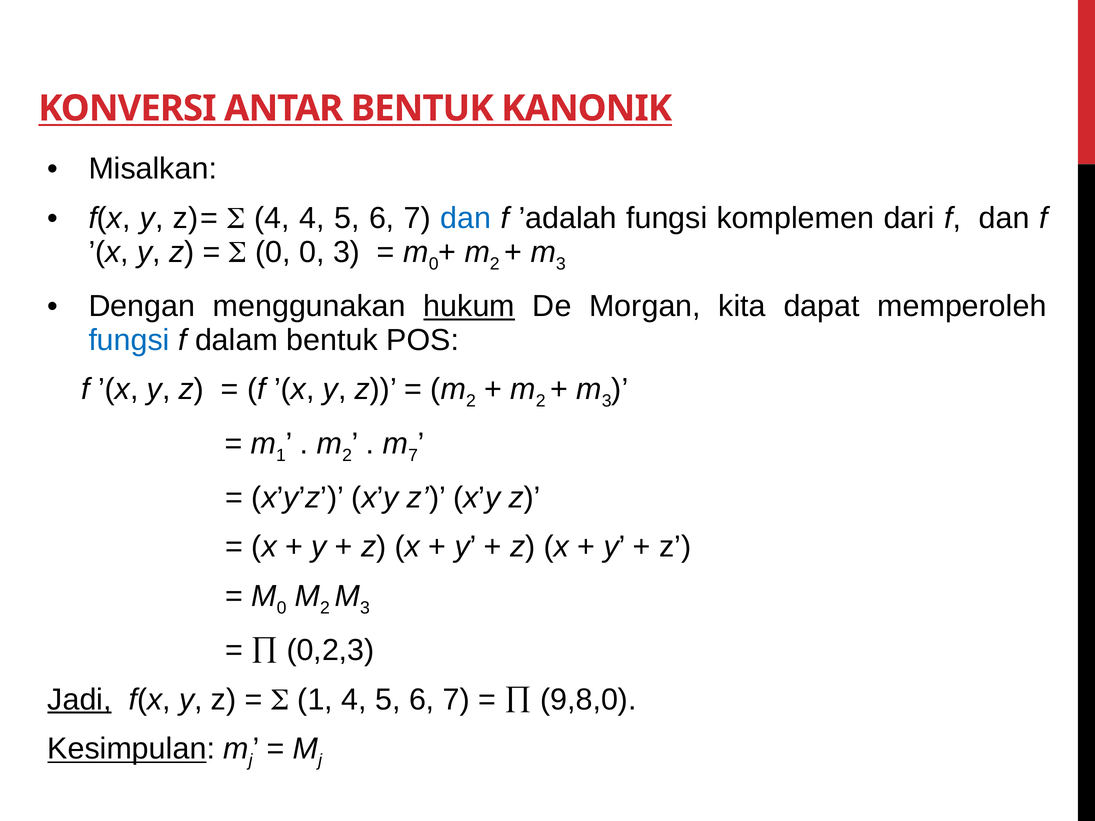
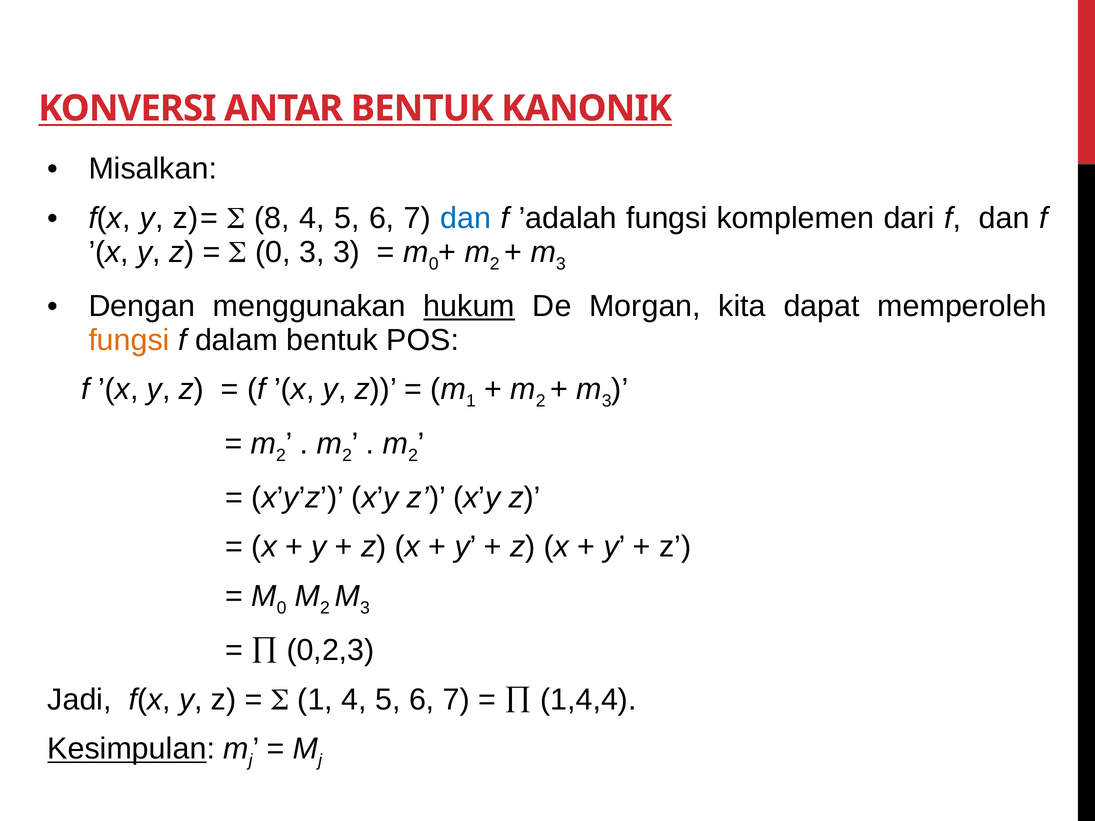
4: 4 -> 8 (272, 218)
0 0: 0 -> 3 (312, 252)
fungsi colour: blue -> orange (129, 340)
2: 2 -> 1 (471, 401)
1: 1 -> 2 (281, 455)
7: 7 -> 2 (413, 455)
Jadi underline: present -> none (80, 700)
9,8,0: 9,8,0 -> 1,4,4 (588, 700)
